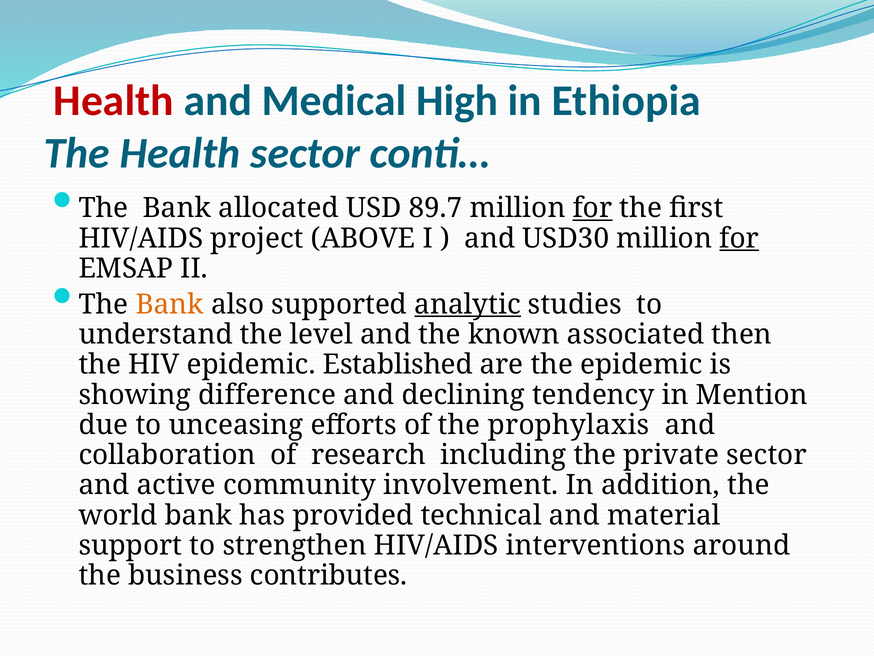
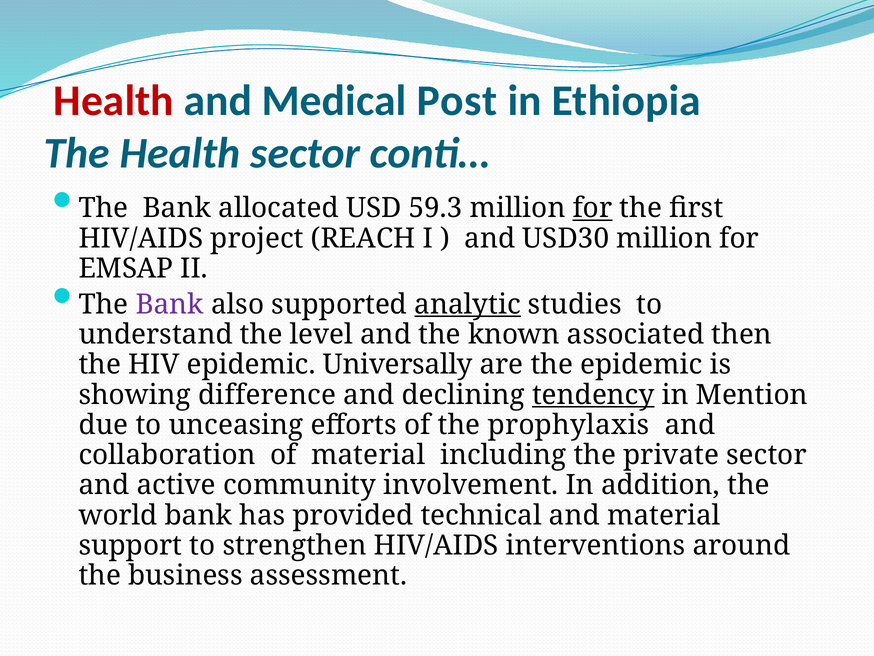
High: High -> Post (457, 101)
89.7: 89.7 -> 59.3 (436, 208)
ABOVE: ABOVE -> REACH (363, 238)
for underline: present -> none (739, 238)
Bank colour: orange -> purple (170, 304)
Established: Established -> Universally (398, 364)
tendency underline: none -> present (593, 394)
of research: research -> material (368, 455)
contributes: contributes -> assessment (329, 575)
